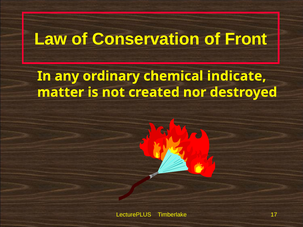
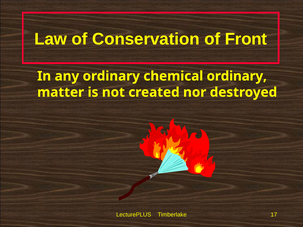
chemical indicate: indicate -> ordinary (237, 76)
